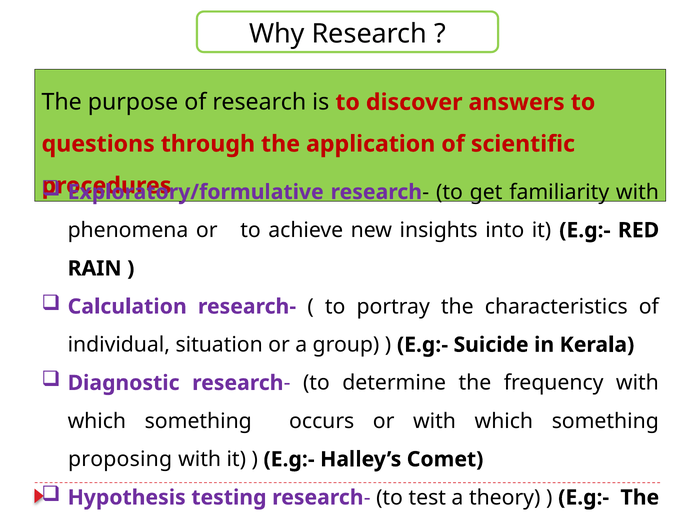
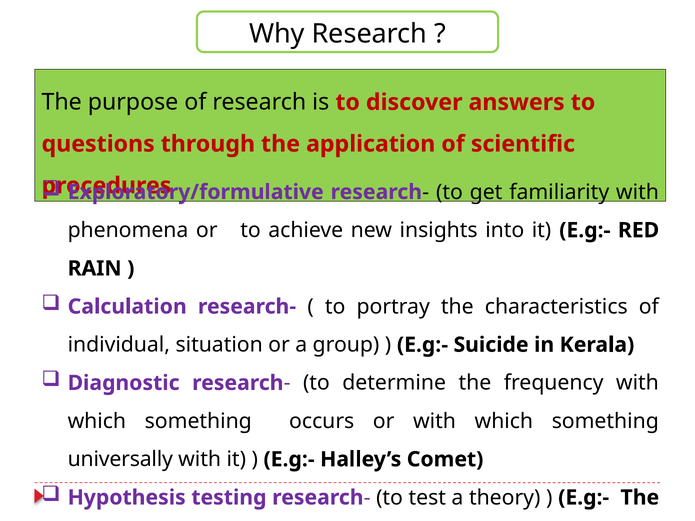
proposing: proposing -> universally (120, 460)
